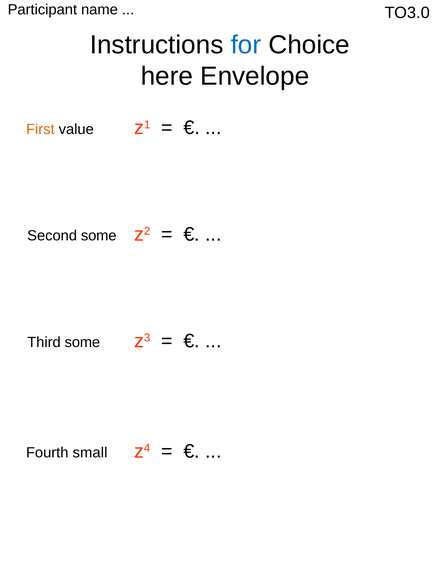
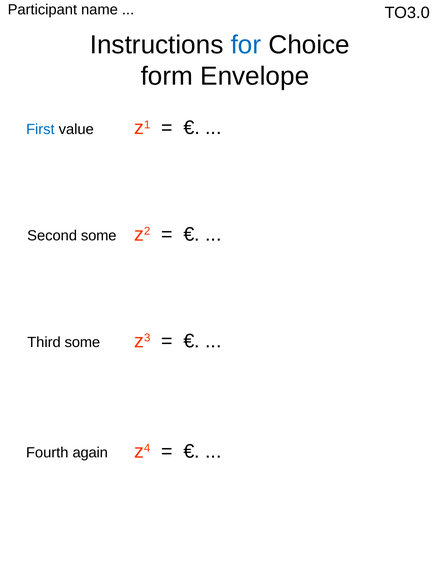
here: here -> form (167, 76)
First colour: orange -> blue (40, 129)
small: small -> again (90, 453)
